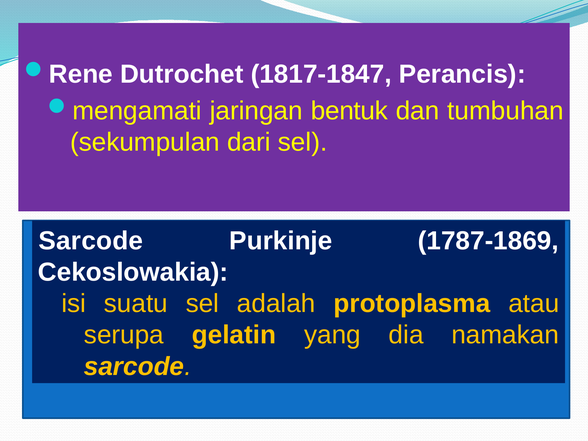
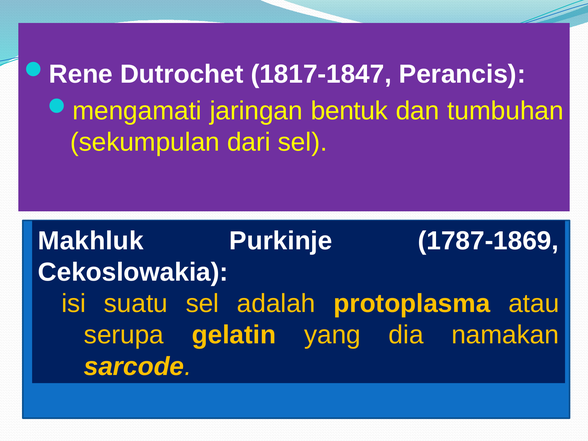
Sarcode: Sarcode -> Makhluk (91, 241)
